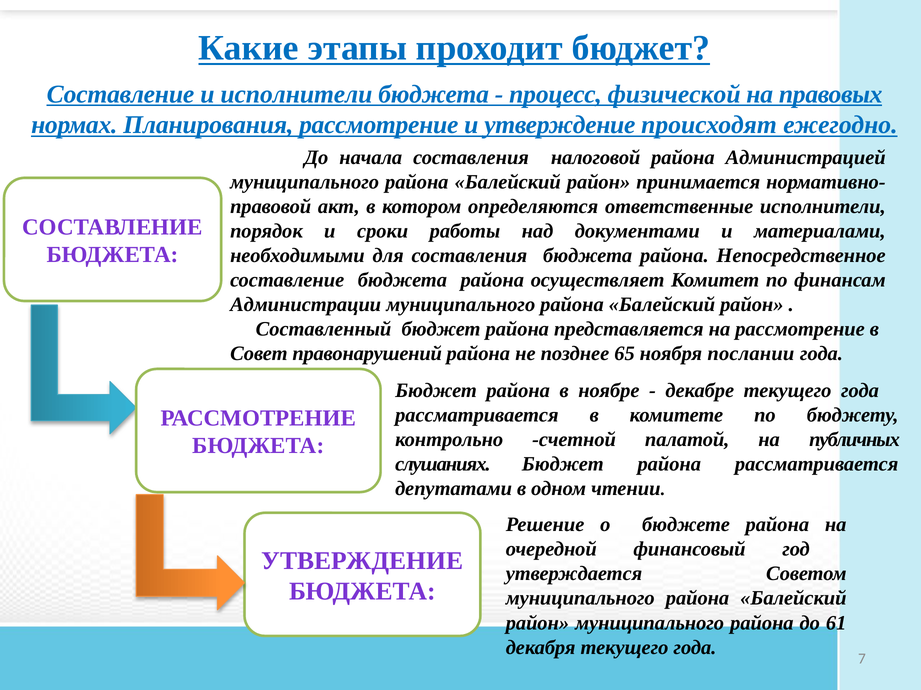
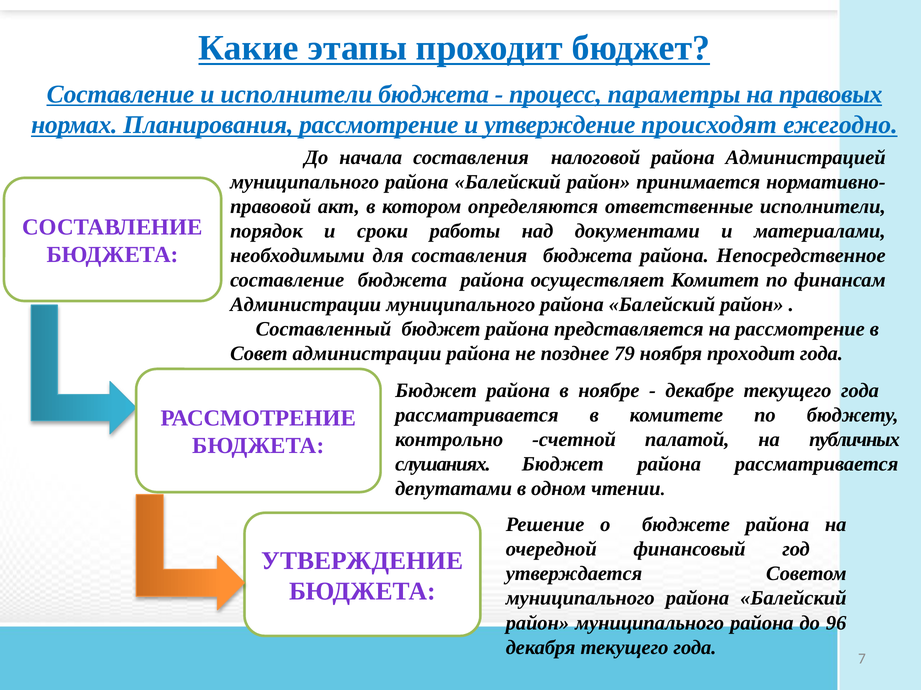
физической: физической -> параметры (674, 94)
Совет правонарушений: правонарушений -> администрации (367, 354)
65: 65 -> 79 (625, 354)
ноября послании: послании -> проходит (751, 354)
61: 61 -> 96 (836, 623)
